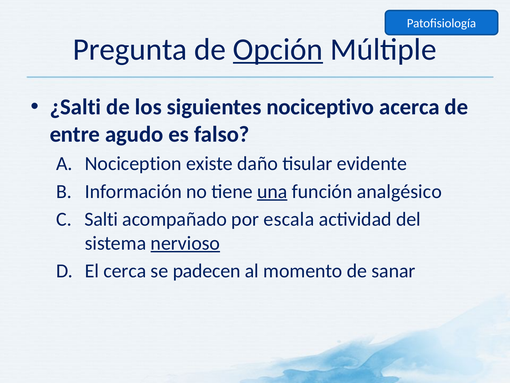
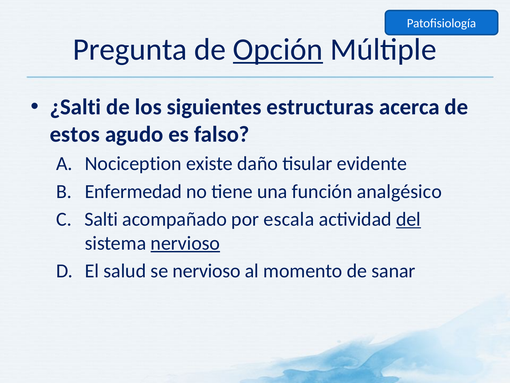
nociceptivo: nociceptivo -> estructuras (320, 107)
entre: entre -> estos (75, 134)
Información: Información -> Enfermedad (133, 191)
una underline: present -> none (272, 191)
del underline: none -> present (408, 219)
cerca: cerca -> salud (125, 271)
se padecen: padecen -> nervioso (207, 271)
